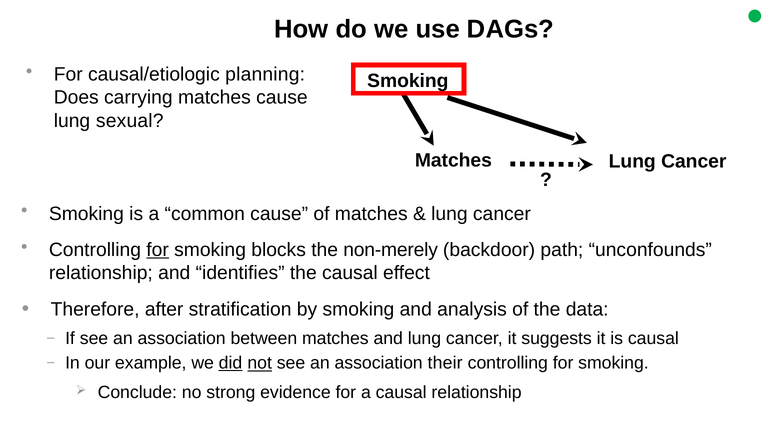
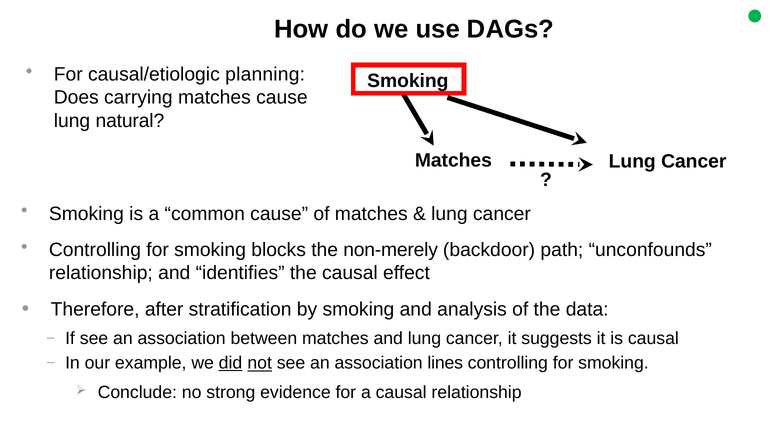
sexual: sexual -> natural (130, 121)
for underline: present -> none (158, 250)
their: their -> lines (445, 363)
